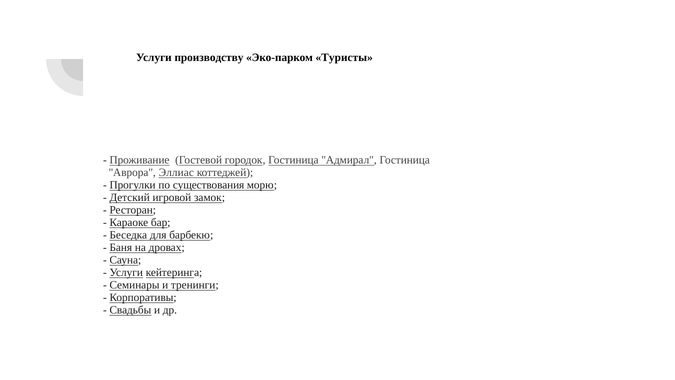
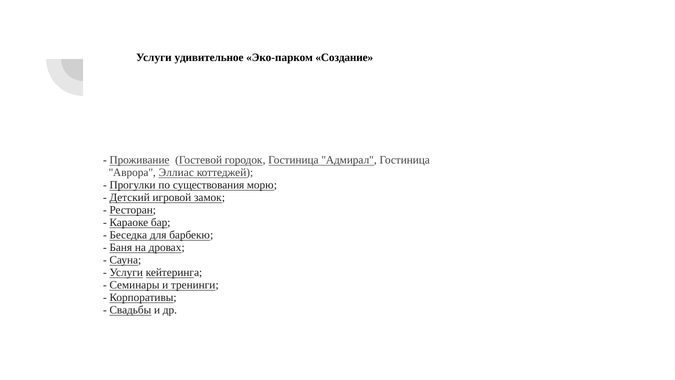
производству: производству -> удивительное (209, 57)
Туристы: Туристы -> Создание (344, 57)
